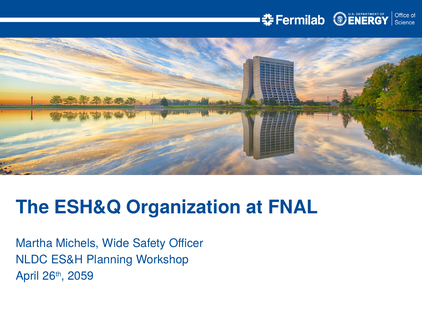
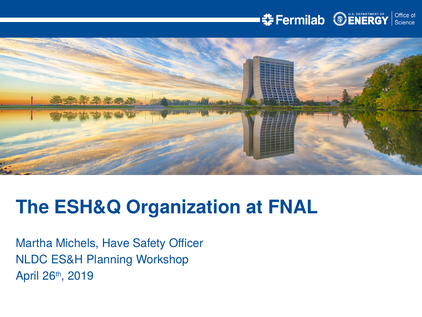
Wide: Wide -> Have (116, 243)
2059: 2059 -> 2019 (81, 276)
